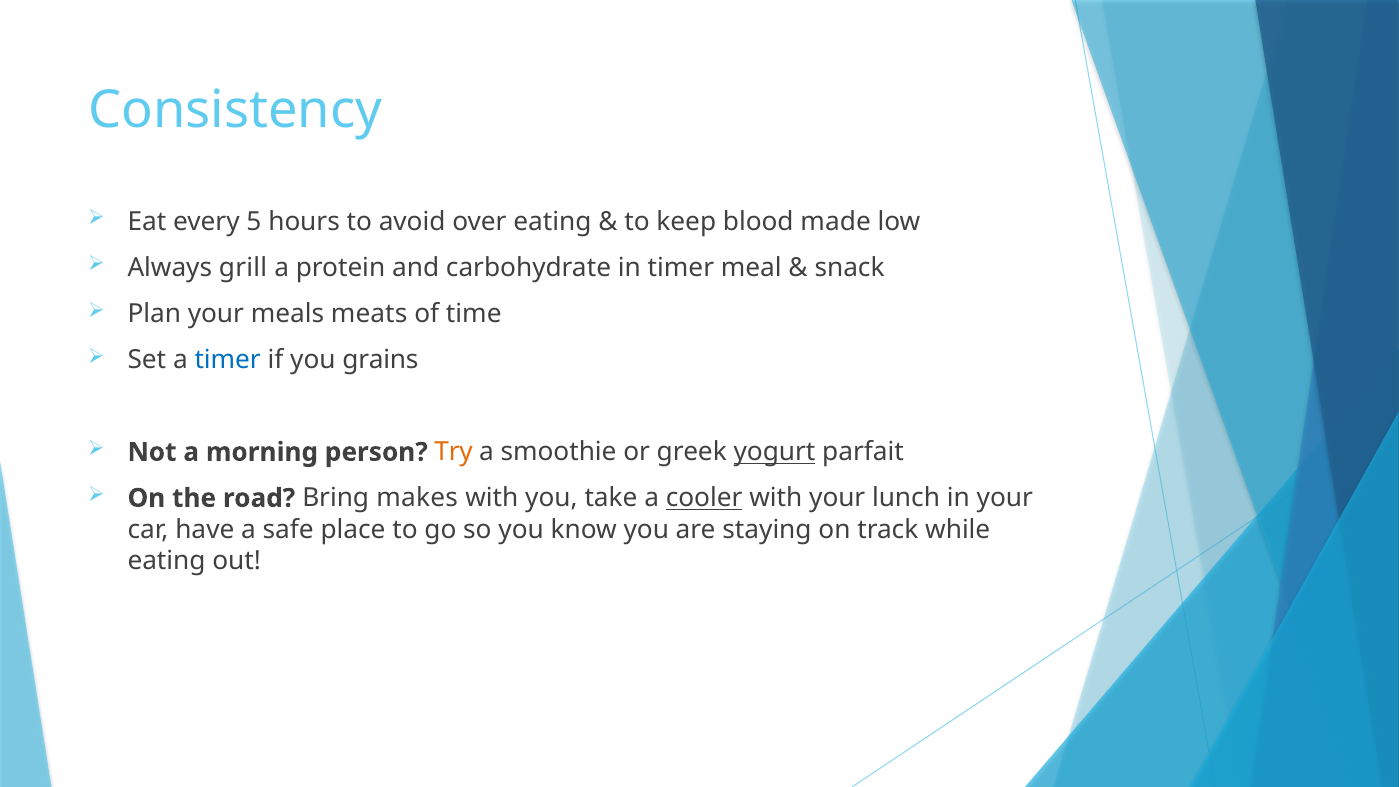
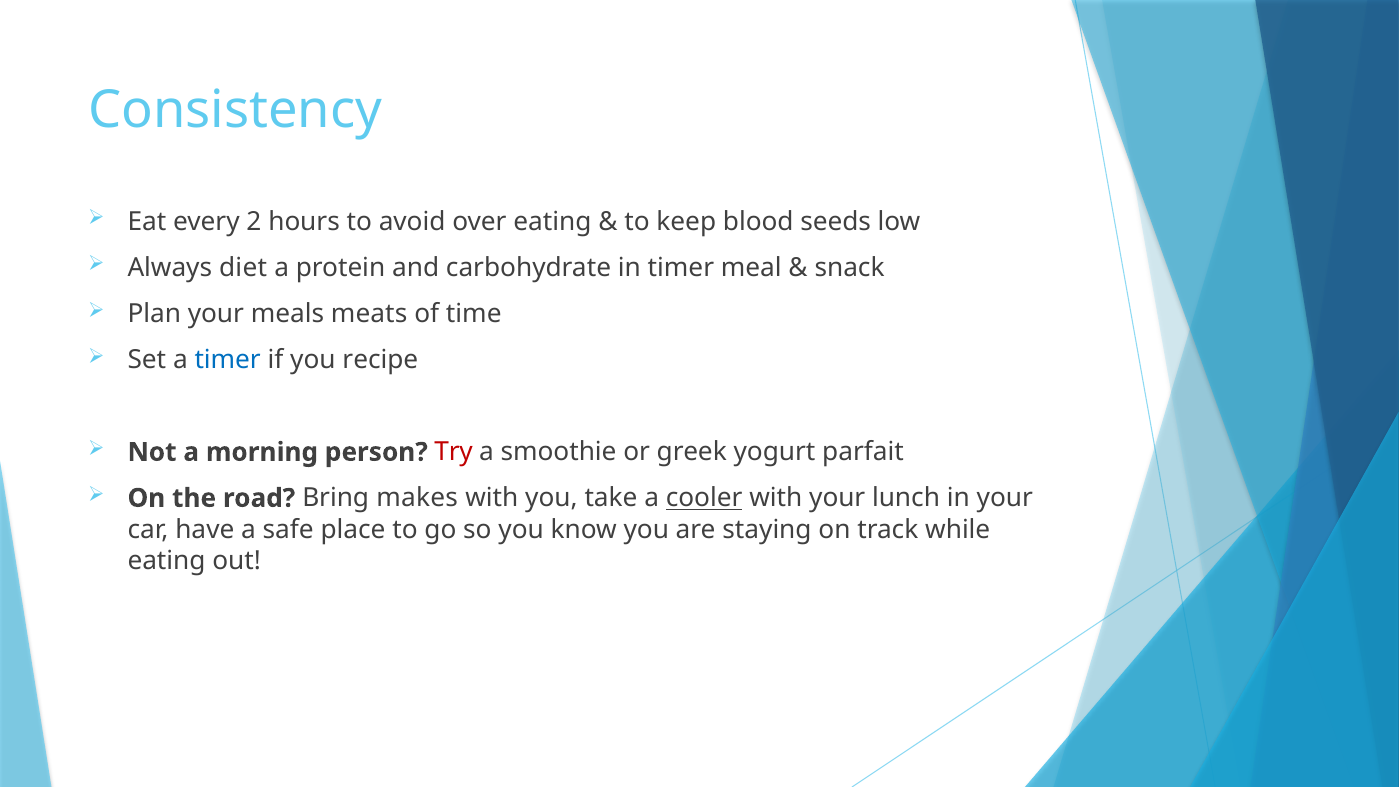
5: 5 -> 2 (254, 222)
made: made -> seeds (836, 222)
grill: grill -> diet (243, 268)
grains: grains -> recipe (380, 360)
Try colour: orange -> red (454, 452)
yogurt underline: present -> none (775, 452)
